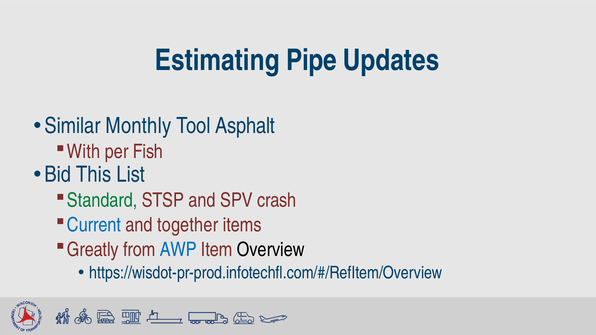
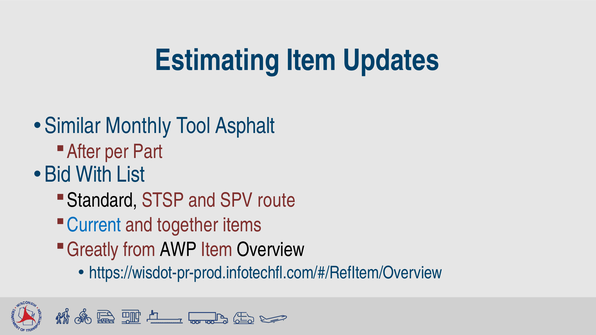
Estimating Pipe: Pipe -> Item (311, 61)
With: With -> After (84, 152)
Fish: Fish -> Part (148, 152)
This: This -> With (94, 175)
Standard colour: green -> black (102, 201)
crash: crash -> route (277, 201)
AWP colour: blue -> black (178, 250)
